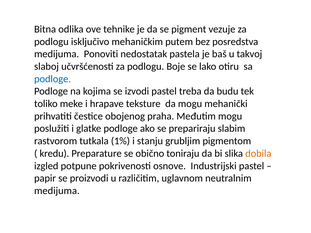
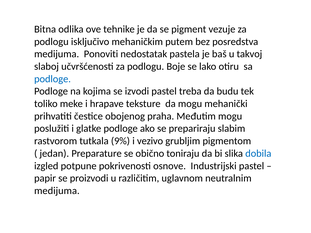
1%: 1% -> 9% (120, 141)
stanju: stanju -> vezivo (150, 141)
kredu: kredu -> jedan (54, 154)
dobila colour: orange -> blue (258, 154)
